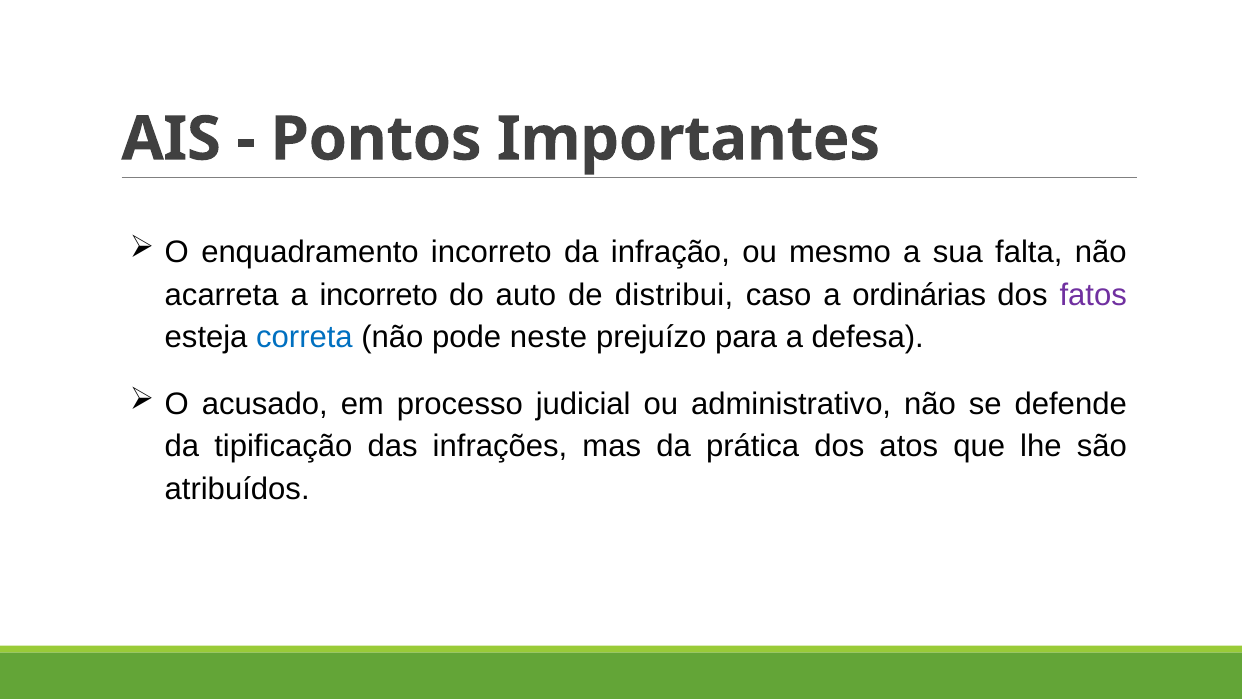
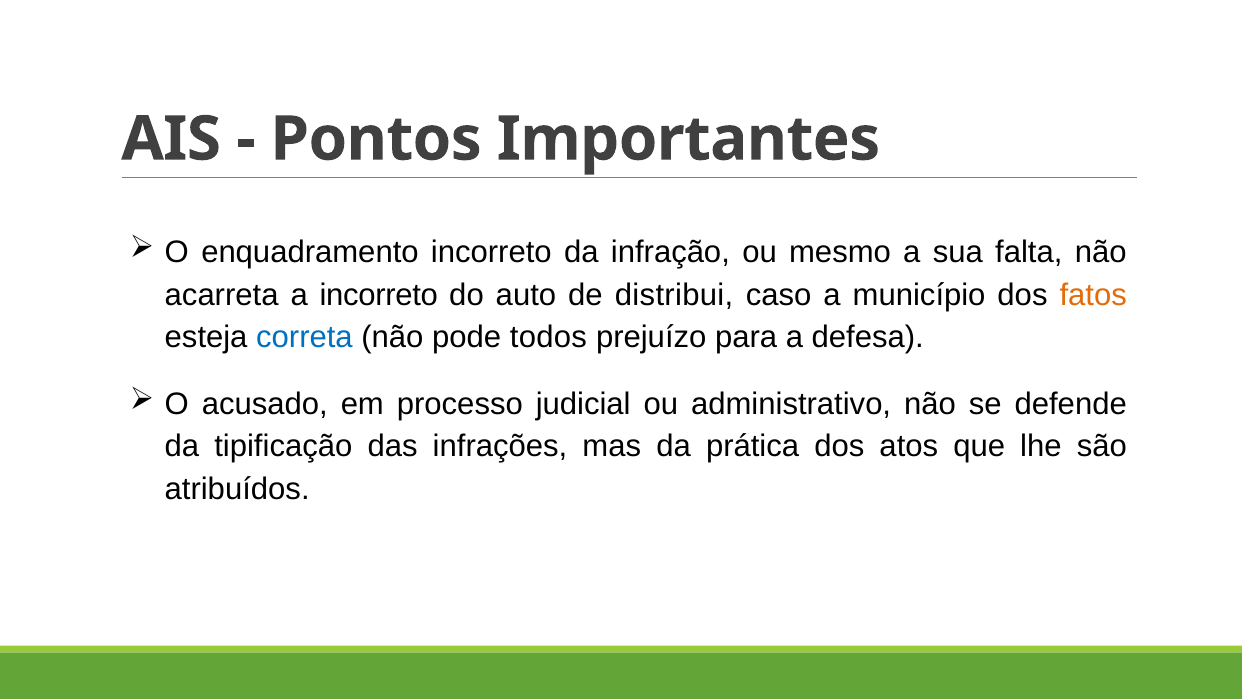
ordinárias: ordinárias -> município (919, 295)
fatos colour: purple -> orange (1093, 295)
neste: neste -> todos (548, 338)
